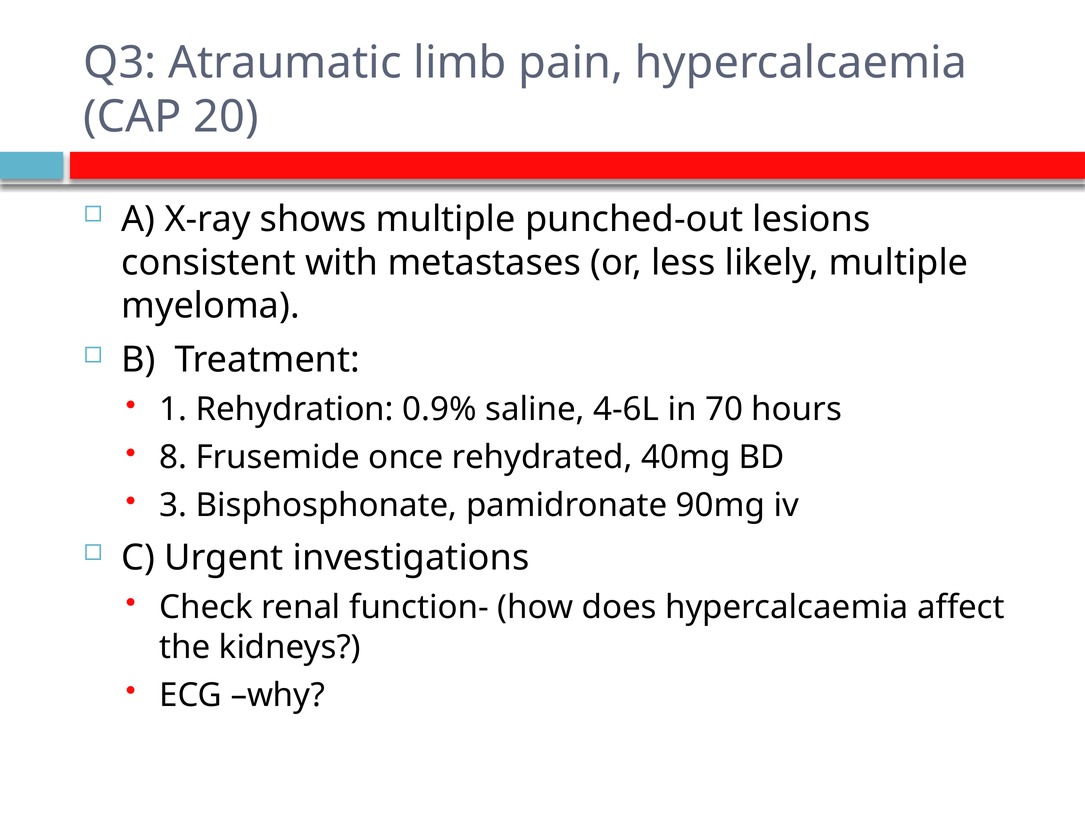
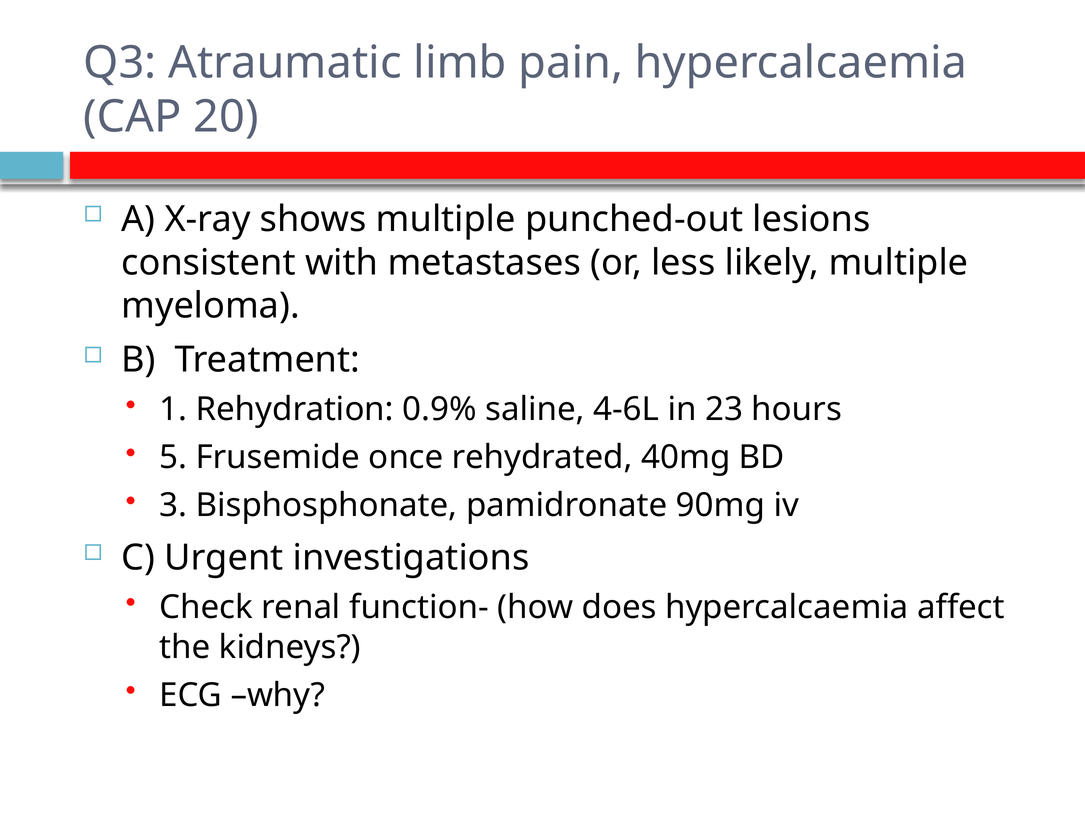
70: 70 -> 23 (724, 410)
8: 8 -> 5 (173, 458)
